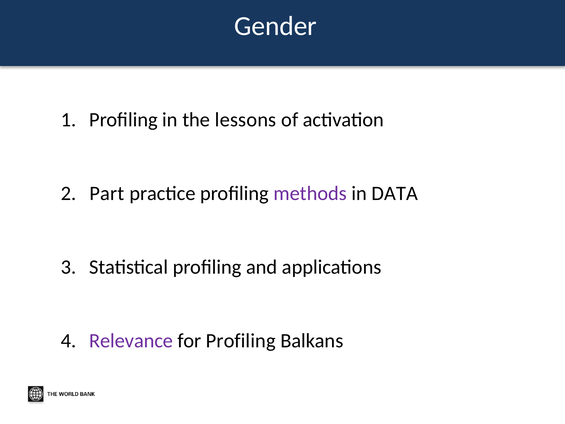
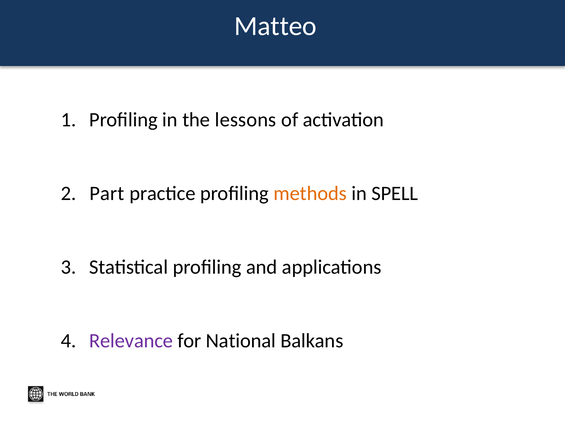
Gender: Gender -> Matteo (276, 26)
methods colour: purple -> orange (310, 193)
DATA: DATA -> SPELL (395, 193)
for Profiling: Profiling -> National (241, 341)
